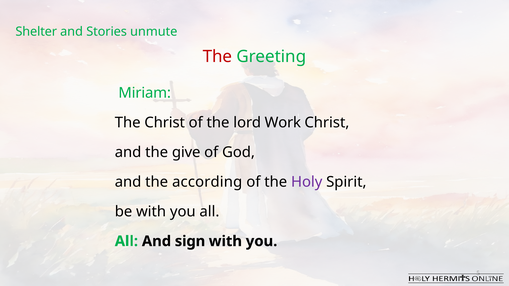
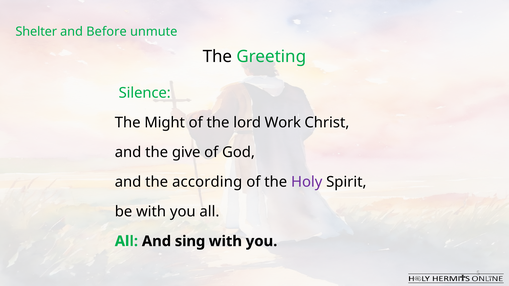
Stories: Stories -> Before (107, 32)
The colour: red -> black (217, 57)
Miriam: Miriam -> Silence (145, 93)
The Christ: Christ -> Might (165, 123)
sign: sign -> sing (190, 241)
